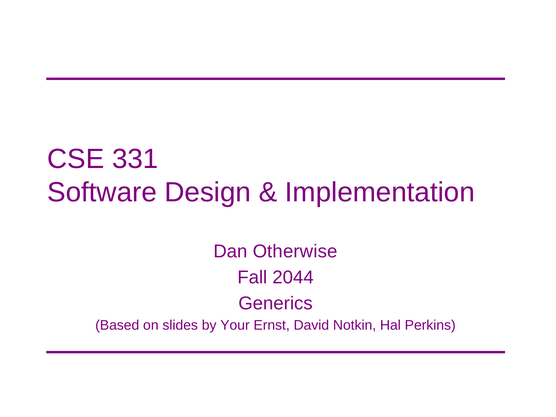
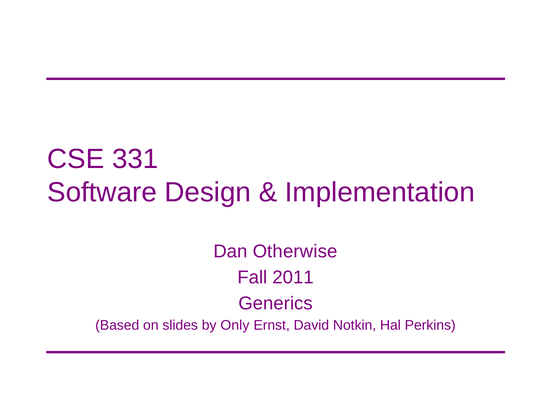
2044: 2044 -> 2011 (293, 277)
Your: Your -> Only (235, 325)
